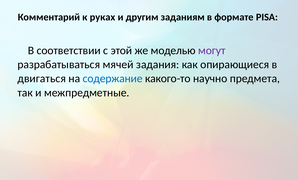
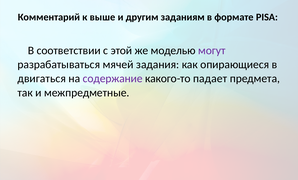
руках: руках -> выше (102, 17)
содержание colour: blue -> purple (113, 78)
научно: научно -> падает (210, 78)
